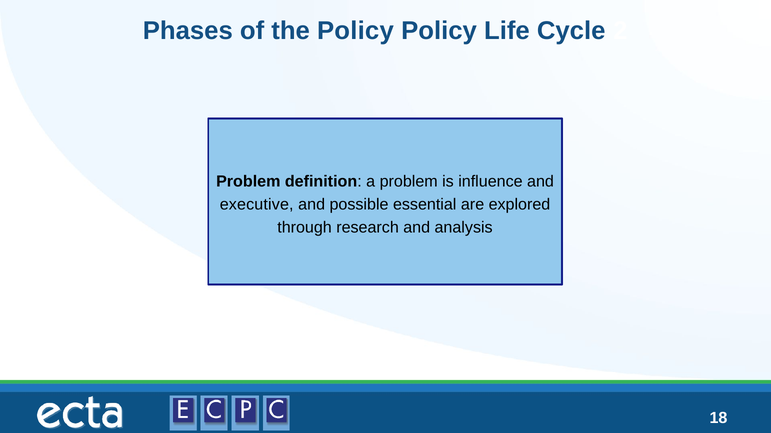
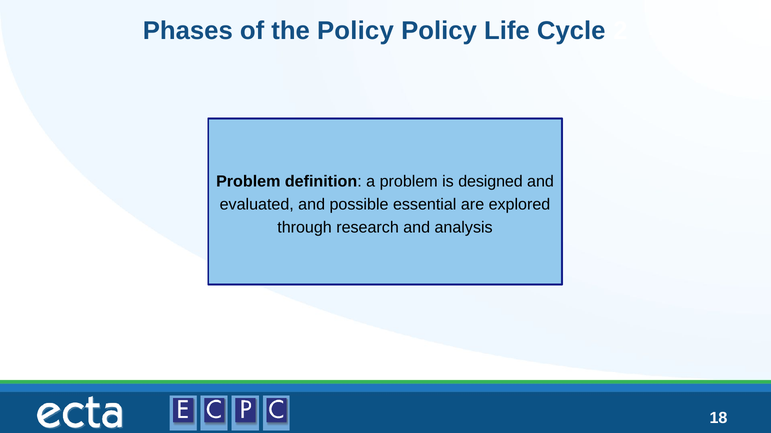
influence: influence -> designed (491, 182)
executive: executive -> evaluated (257, 205)
